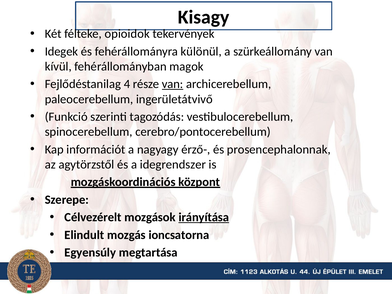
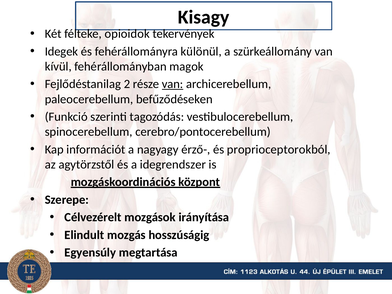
4: 4 -> 2 (127, 84)
ingerületátvivő: ingerületátvivő -> befűződéseken (174, 99)
prosencephalonnak: prosencephalonnak -> proprioceptorokból (279, 149)
irányítása underline: present -> none (204, 217)
ioncsatorna: ioncsatorna -> hosszúságig (179, 235)
